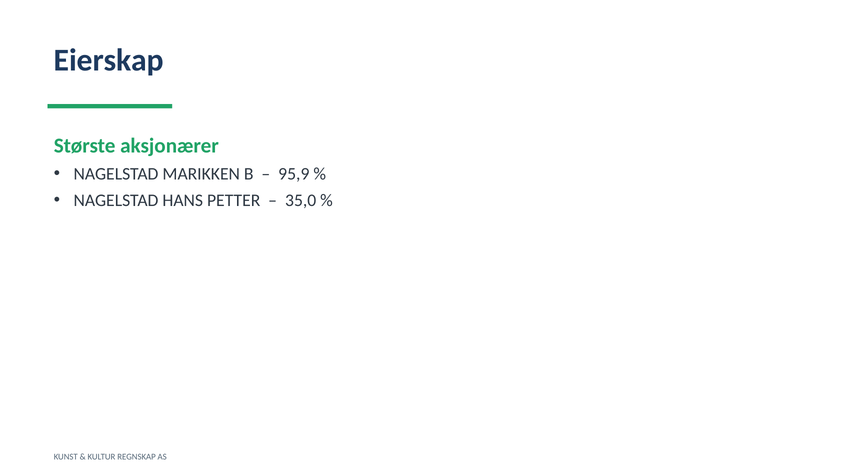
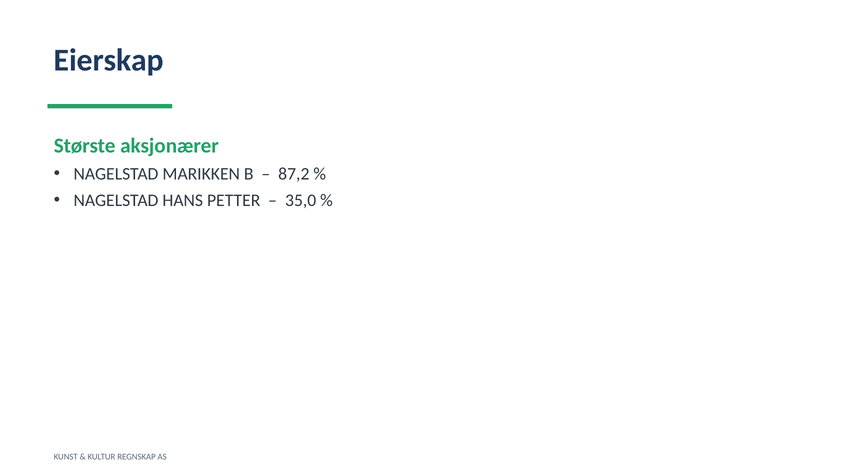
95,9: 95,9 -> 87,2 (294, 174)
